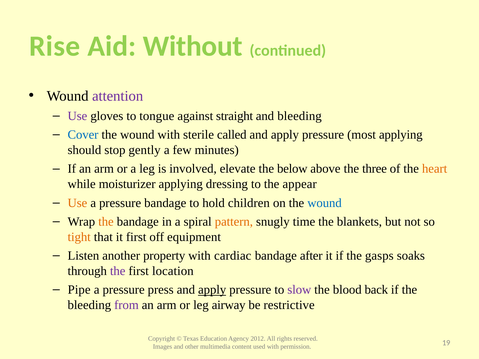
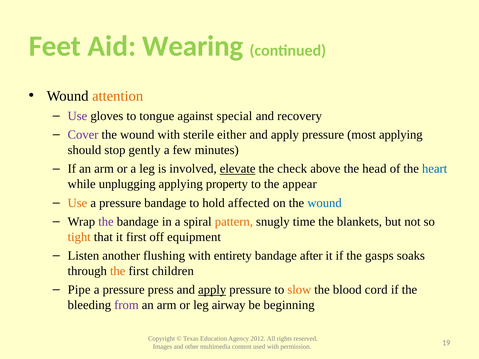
Rise: Rise -> Feet (55, 46)
Without: Without -> Wearing (193, 46)
attention colour: purple -> orange (118, 96)
straight: straight -> special (234, 116)
and bleeding: bleeding -> recovery (300, 116)
Cover colour: blue -> purple (83, 135)
called: called -> either (232, 135)
elevate underline: none -> present (238, 169)
below: below -> check (292, 169)
three: three -> head (374, 169)
heart colour: orange -> blue (435, 169)
moisturizer: moisturizer -> unplugging (127, 184)
dressing: dressing -> property (227, 184)
children: children -> affected (249, 203)
the colour: orange -> purple (106, 222)
property: property -> flushing (164, 256)
cardiac: cardiac -> entirety (233, 256)
the colour: purple -> orange (118, 271)
location: location -> children (173, 271)
slow colour: purple -> orange (299, 290)
back: back -> cord (376, 290)
restrictive: restrictive -> beginning (289, 305)
